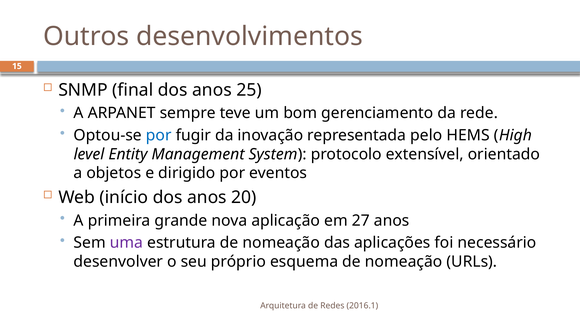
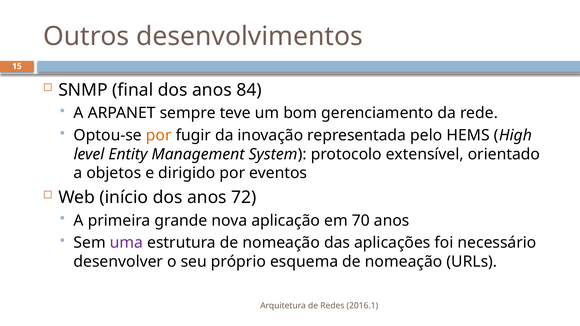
25: 25 -> 84 (249, 90)
por colour: blue -> orange (159, 135)
20: 20 -> 72 (244, 198)
27: 27 -> 70 (361, 221)
